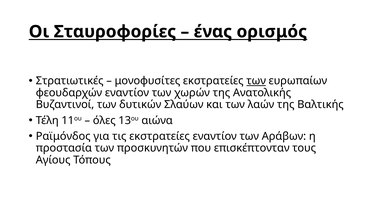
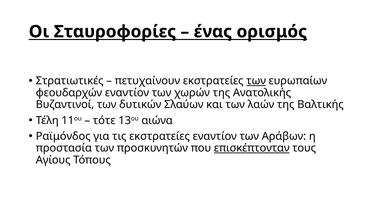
μονοφυσίτες: μονοφυσίτες -> πετυχαίνουν (147, 81)
όλες: όλες -> τότε (104, 120)
επισκέπτονταν underline: none -> present (252, 148)
